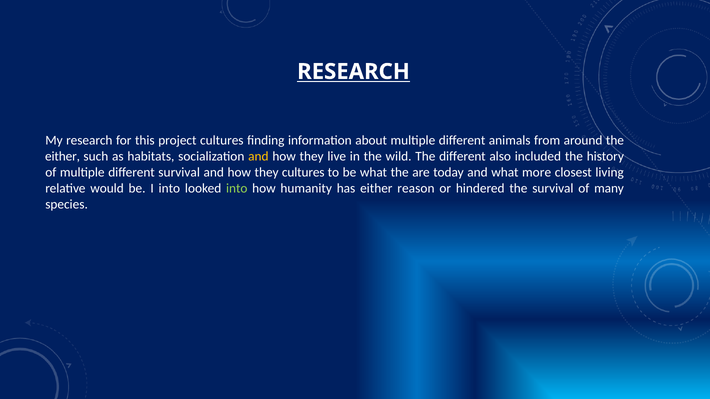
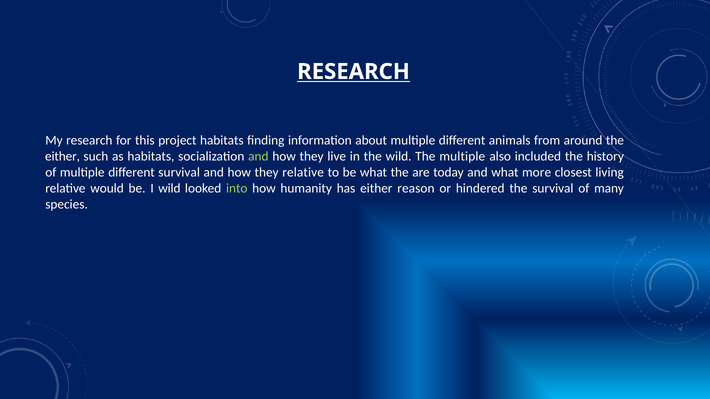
project cultures: cultures -> habitats (222, 141)
and colour: yellow -> light green (258, 157)
The different: different -> multiple (462, 157)
they cultures: cultures -> relative (303, 173)
I into: into -> wild (169, 189)
